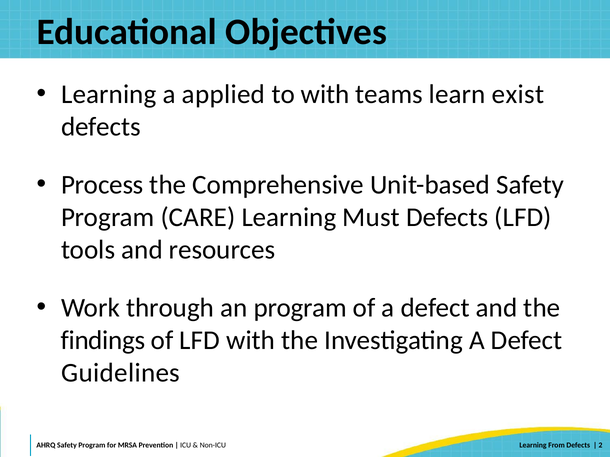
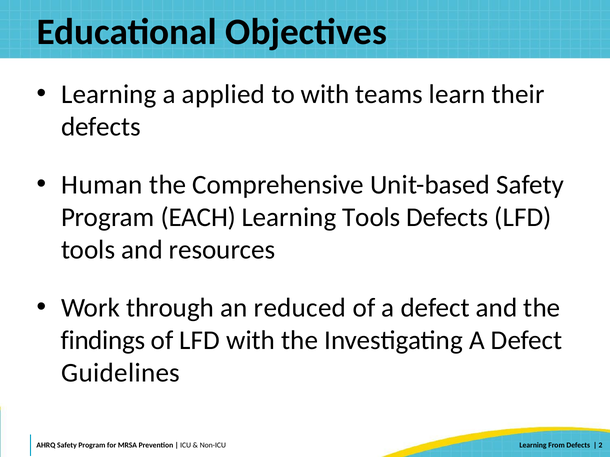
exist: exist -> their (518, 94)
Process: Process -> Human (102, 185)
CARE: CARE -> EACH (198, 217)
Learning Must: Must -> Tools (371, 217)
an program: program -> reduced (300, 308)
